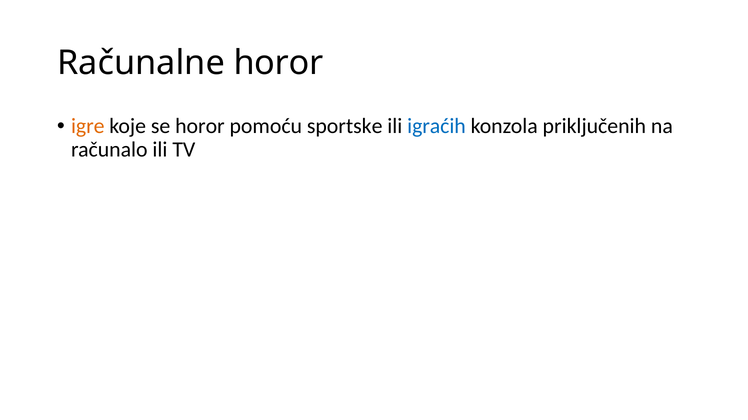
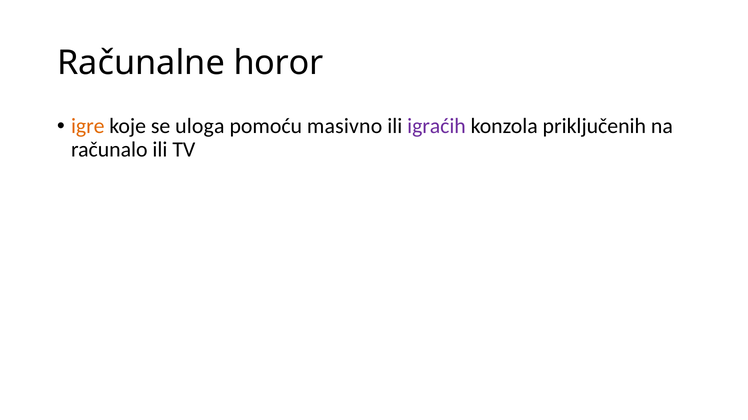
se horor: horor -> uloga (200, 126)
sportske: sportske -> masivno (345, 126)
igraćih colour: blue -> purple (436, 126)
